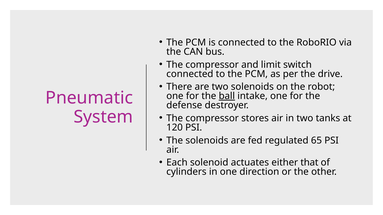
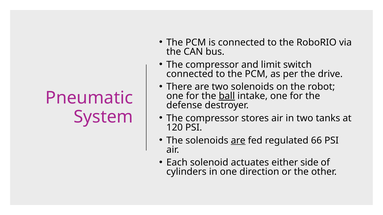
are underline: none -> present (238, 141)
65: 65 -> 66 (316, 141)
that: that -> side (309, 163)
